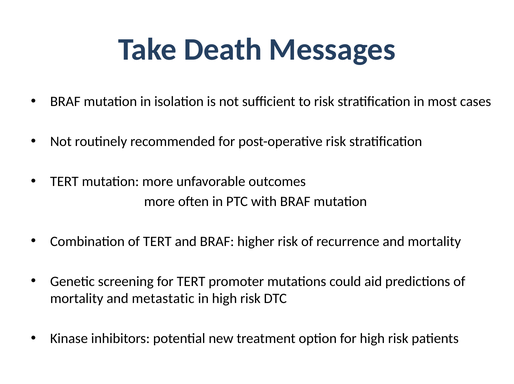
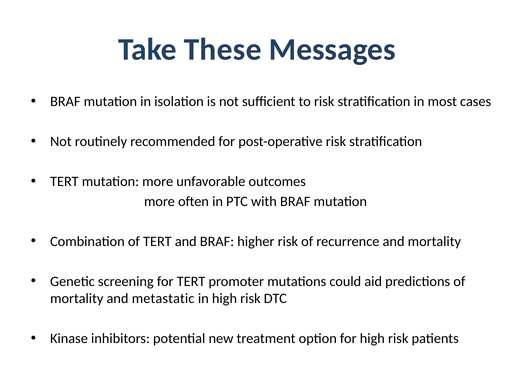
Death: Death -> These (223, 50)
